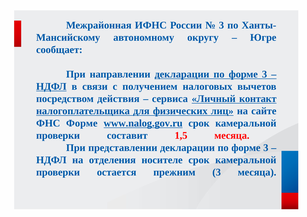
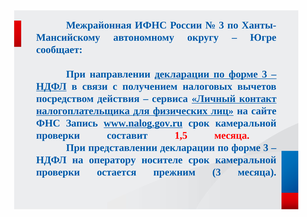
ФНС Форме: Форме -> Запись (82, 123)
отделения: отделения -> оператору (112, 160)
